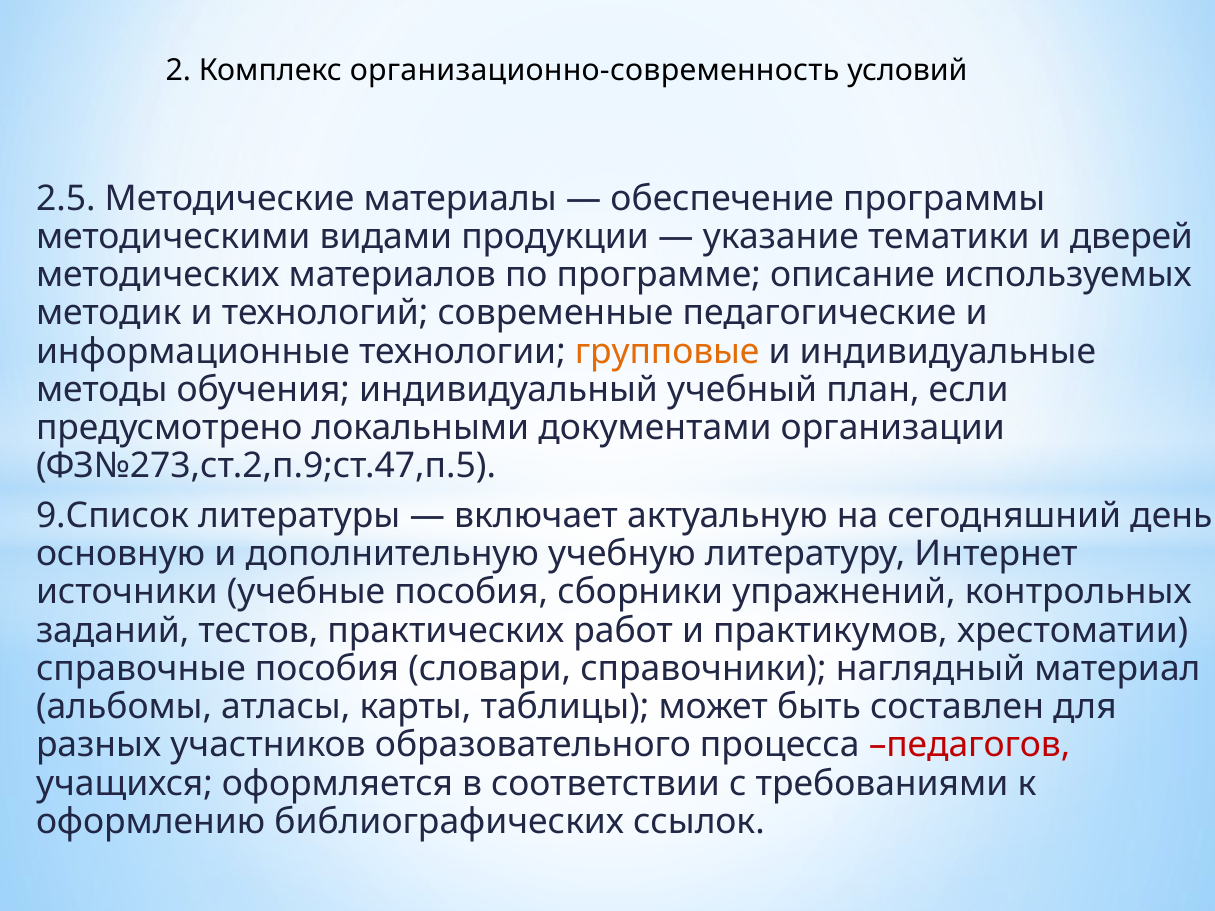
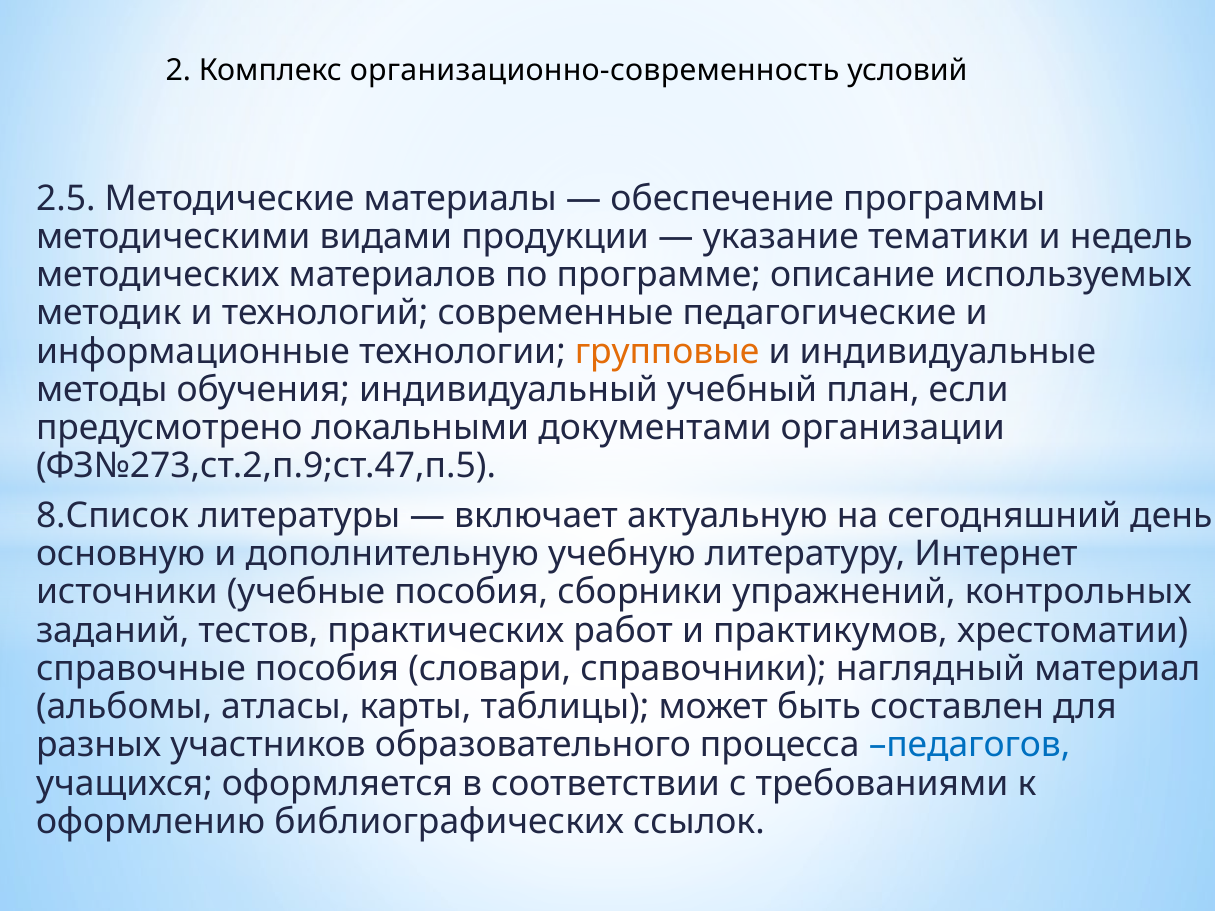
дверей: дверей -> недель (1131, 237)
9.Список: 9.Список -> 8.Список (112, 516)
педагогов colour: red -> blue (970, 745)
